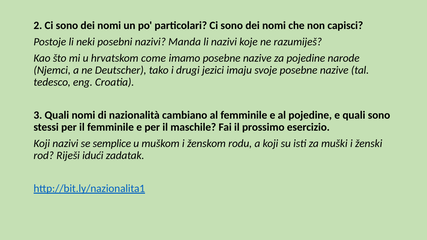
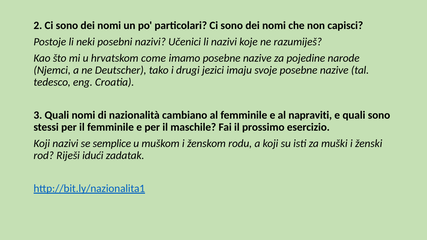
Manda: Manda -> Učenici (185, 42)
al pojedine: pojedine -> napraviti (310, 115)
